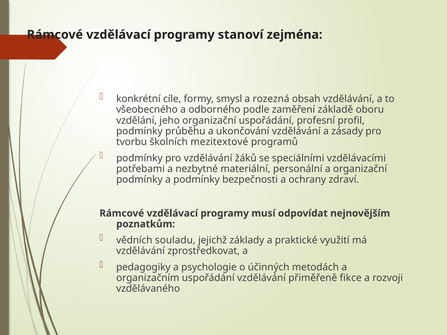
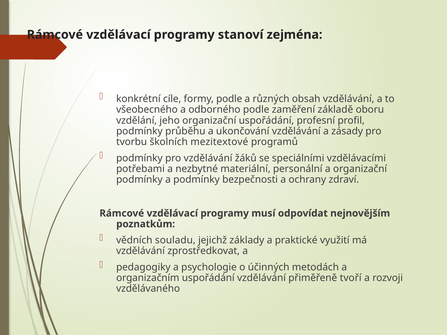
formy smysl: smysl -> podle (229, 99)
rozezná: rozezná -> různých (271, 99)
fikce: fikce -> tvoří (351, 278)
